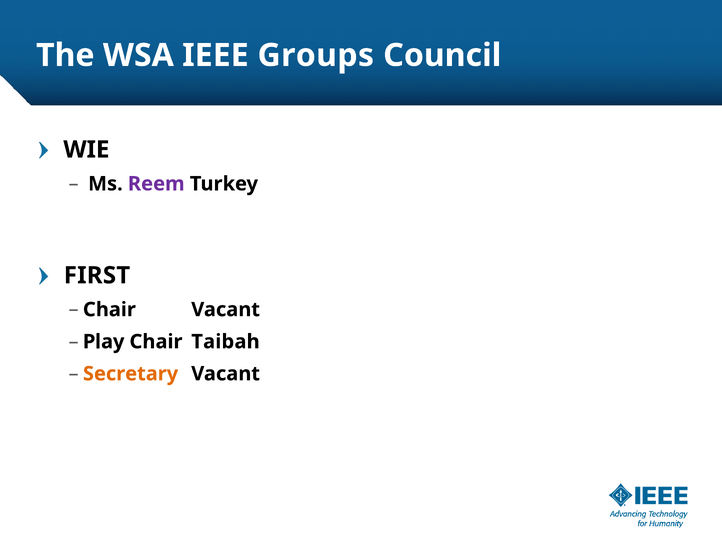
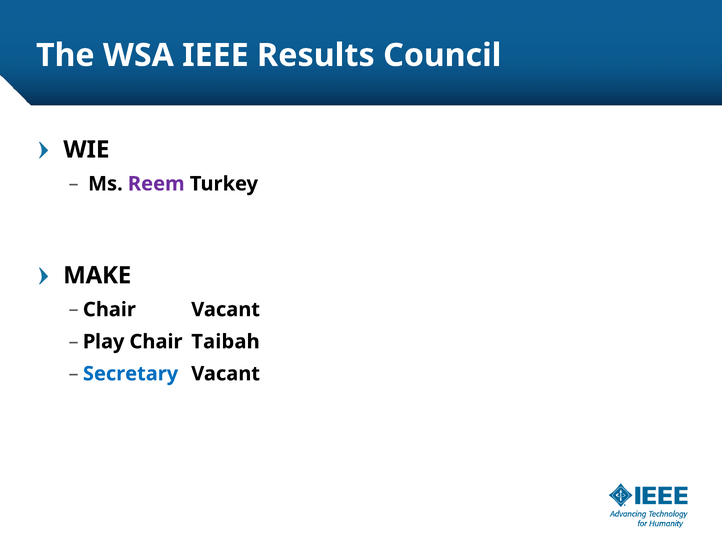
Groups: Groups -> Results (316, 55)
FIRST: FIRST -> MAKE (97, 276)
Secretary colour: orange -> blue (131, 374)
